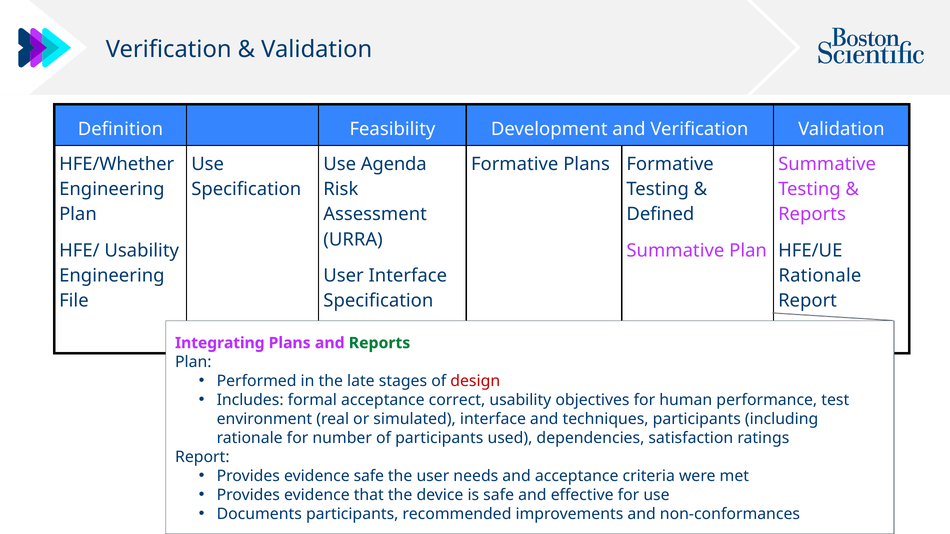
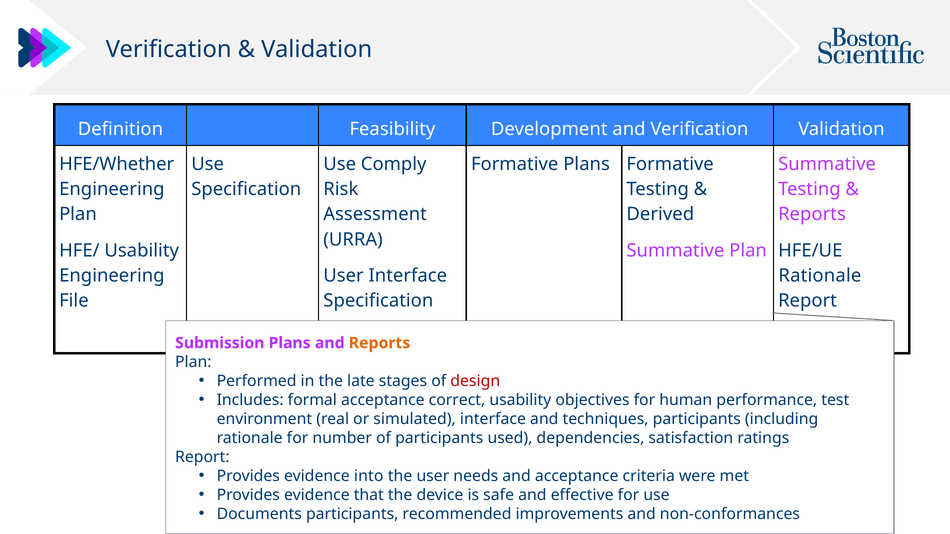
Agenda: Agenda -> Comply (394, 164)
Defined: Defined -> Derived (660, 214)
Integrating: Integrating -> Submission (220, 343)
Reports colour: green -> orange (380, 343)
evidence safe: safe -> into (369, 476)
